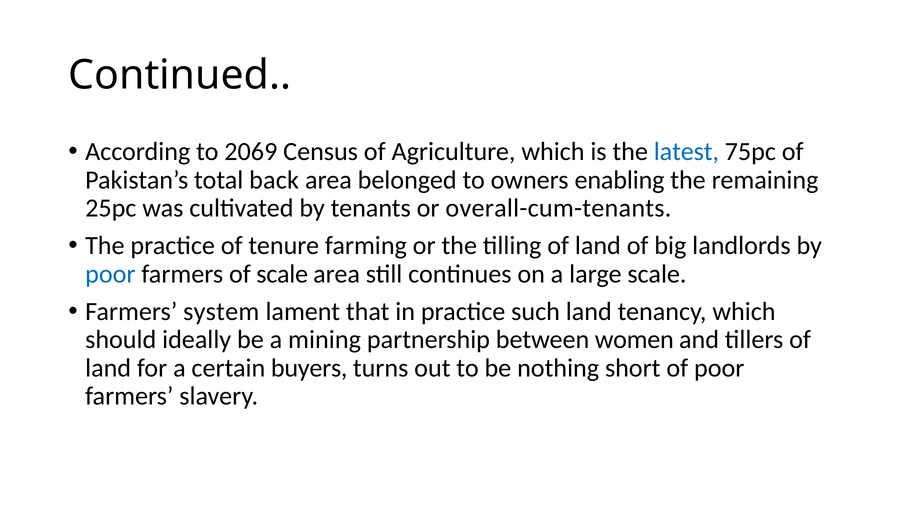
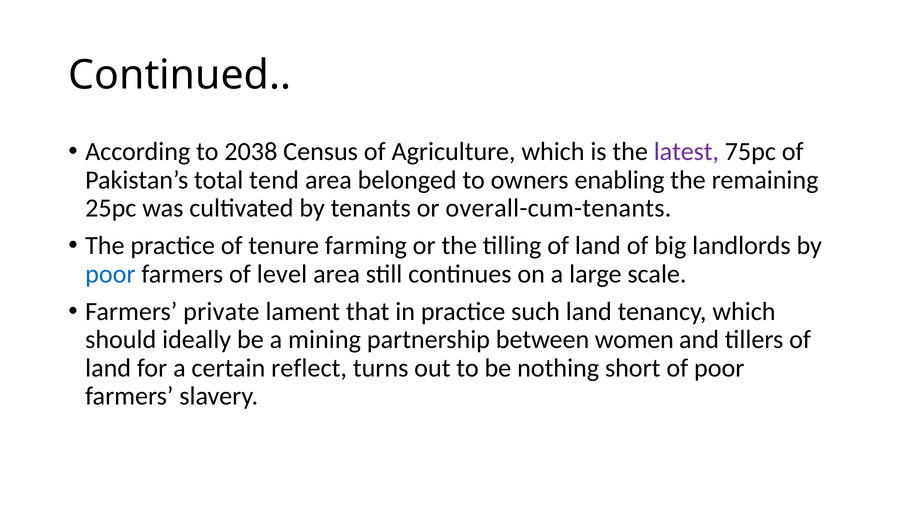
2069: 2069 -> 2038 (251, 152)
latest colour: blue -> purple (686, 152)
back: back -> tend (274, 180)
of scale: scale -> level (282, 274)
system: system -> private (221, 311)
buyers: buyers -> reflect (309, 368)
